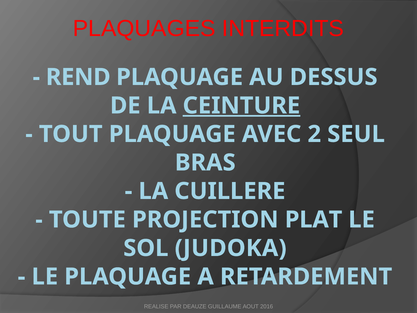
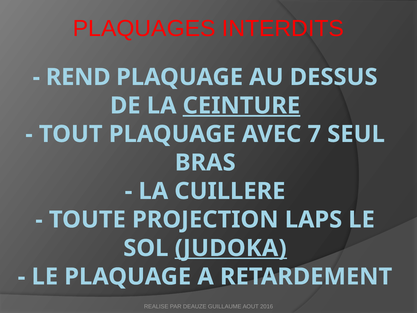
2: 2 -> 7 (314, 134)
PLAT: PLAT -> LAPS (313, 219)
JUDOKA underline: none -> present (231, 248)
